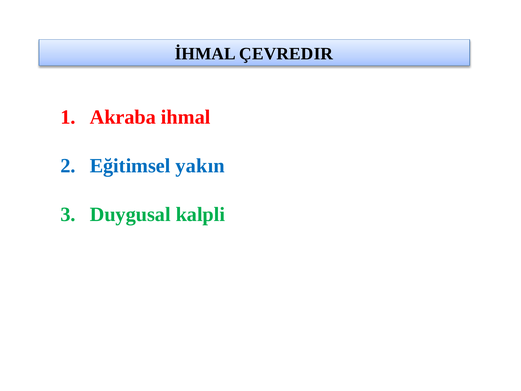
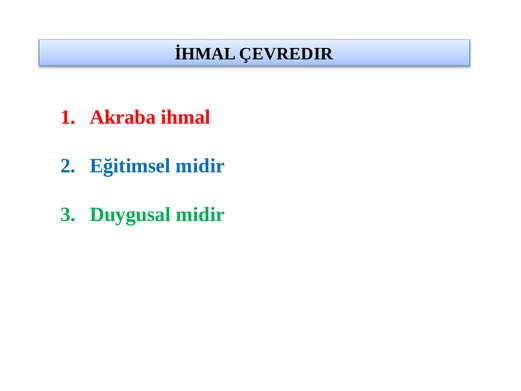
Eğitimsel yakın: yakın -> midir (200, 166)
Duygusal kalpli: kalpli -> midir (200, 214)
